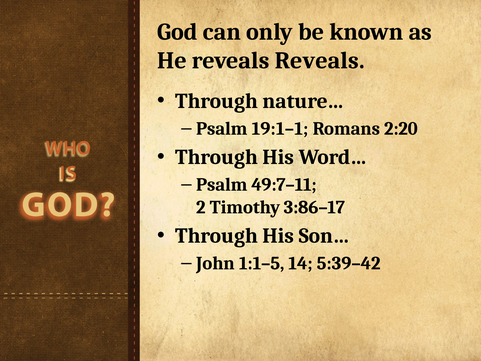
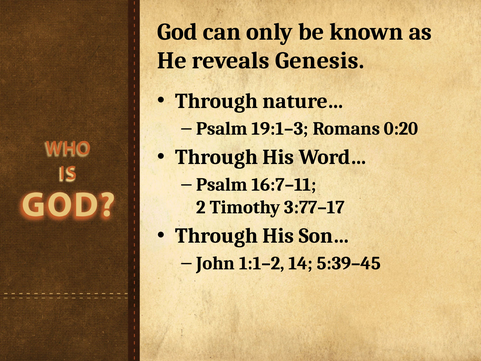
reveals Reveals: Reveals -> Genesis (320, 61)
19:1–1: 19:1–1 -> 19:1–3 (280, 129)
2:20: 2:20 -> 0:20 (401, 129)
49:7–11: 49:7–11 -> 16:7–11 (284, 185)
3:86–17: 3:86–17 -> 3:77–17 (314, 207)
1:1–5: 1:1–5 -> 1:1–2 (262, 263)
5:39–42: 5:39–42 -> 5:39–45 (349, 263)
